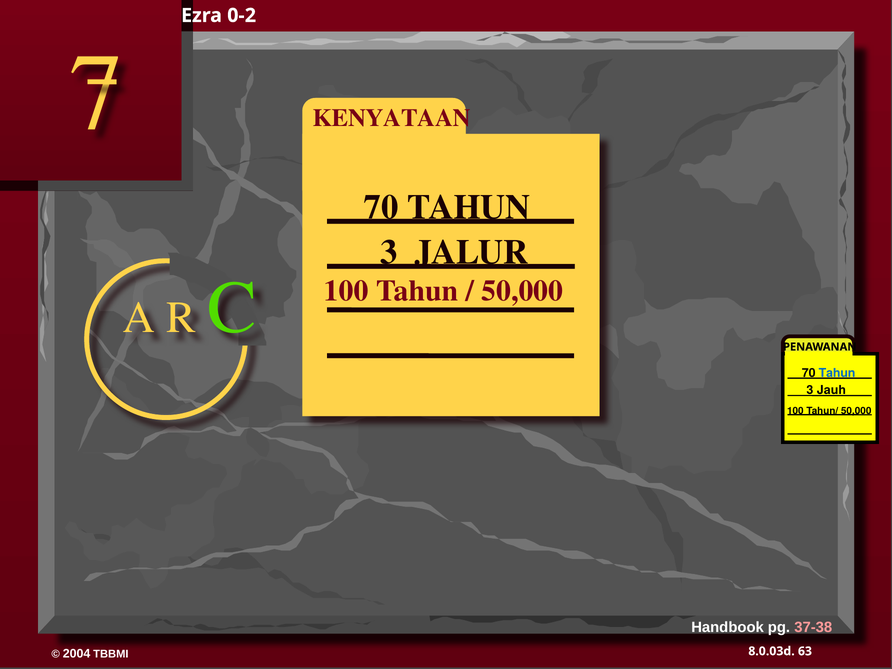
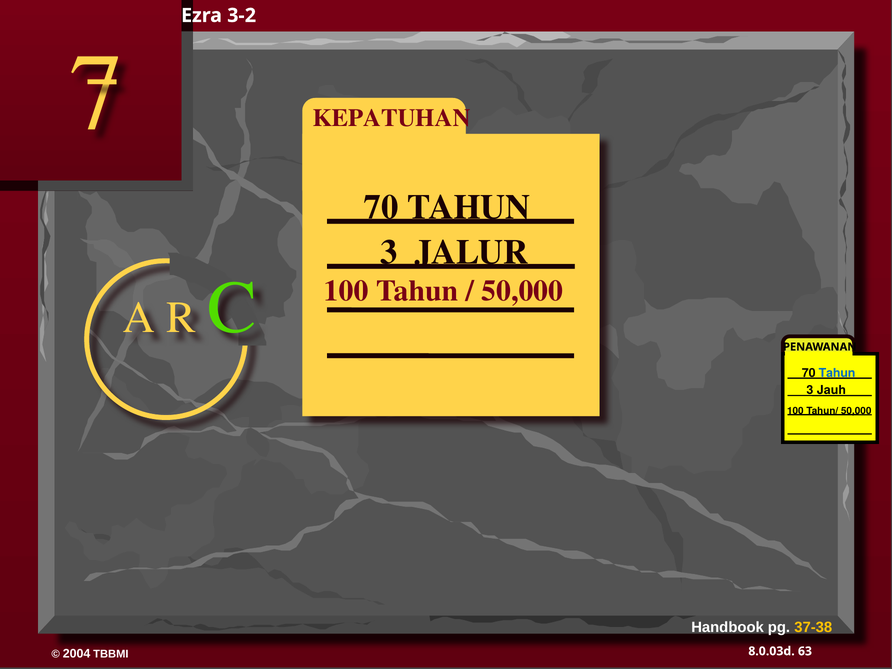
0-2: 0-2 -> 3-2 (242, 15)
KENYATAAN: KENYATAAN -> KEPATUHAN (392, 118)
37-38 colour: pink -> yellow (813, 628)
